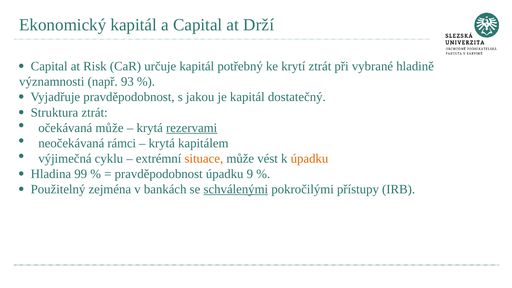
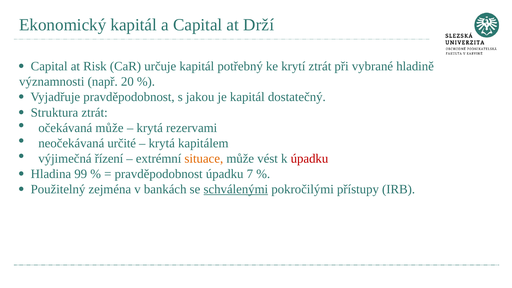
93: 93 -> 20 (127, 82)
rezervami underline: present -> none (192, 128)
rámci: rámci -> určité (122, 143)
cyklu: cyklu -> řízení (109, 159)
úpadku colour: orange -> red (309, 159)
9: 9 -> 7 (250, 174)
